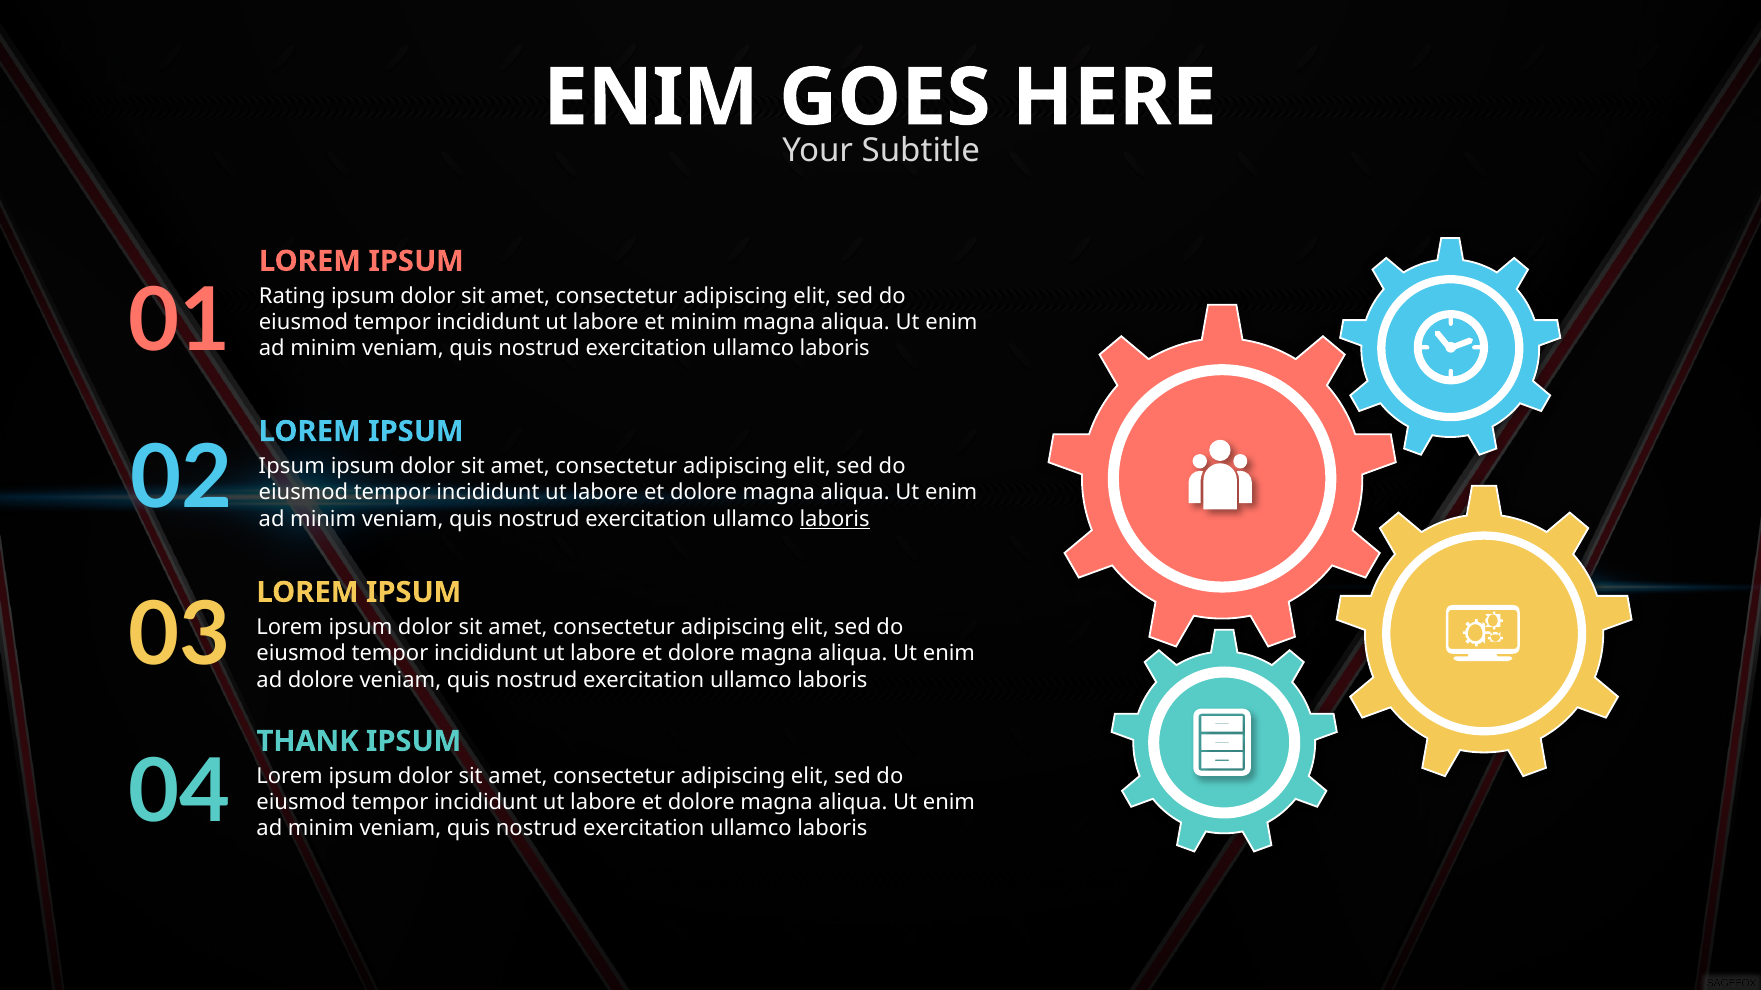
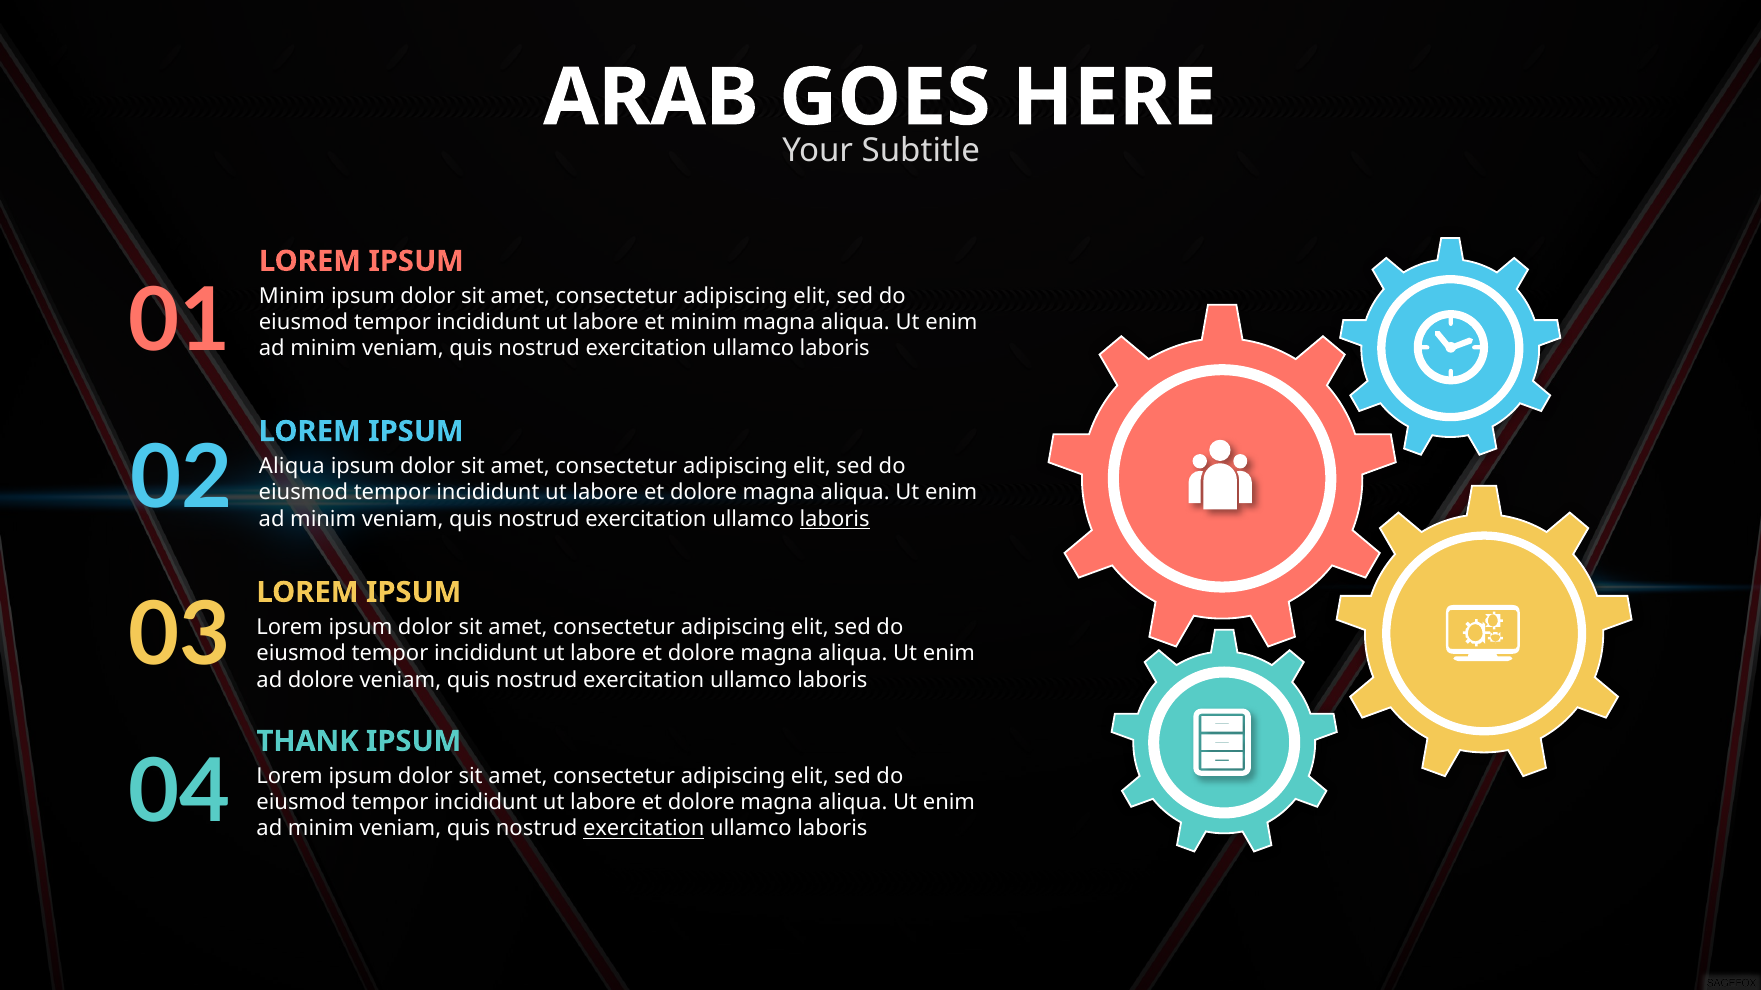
ENIM: ENIM -> ARAB (651, 98)
Rating: Rating -> Minim (292, 296)
Ipsum: Ipsum -> Aliqua (292, 466)
exercitation underline: none -> present (644, 829)
